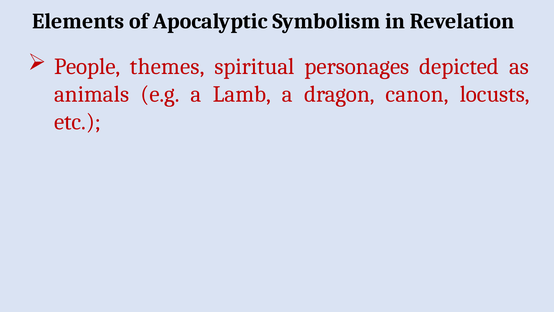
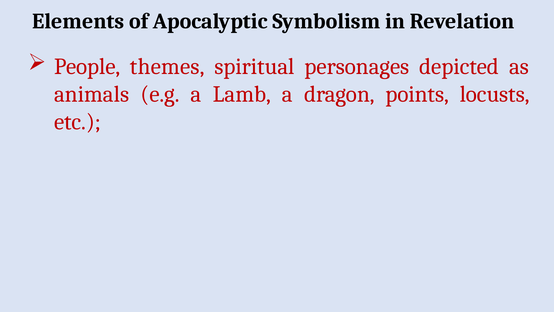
canon: canon -> points (417, 94)
